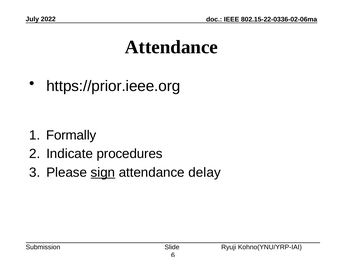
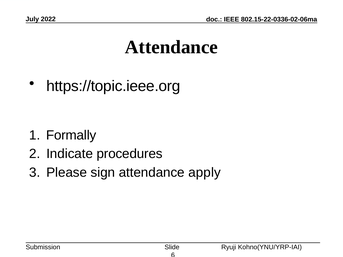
https://prior.ieee.org: https://prior.ieee.org -> https://topic.ieee.org (113, 86)
sign underline: present -> none (103, 173)
delay: delay -> apply (205, 173)
